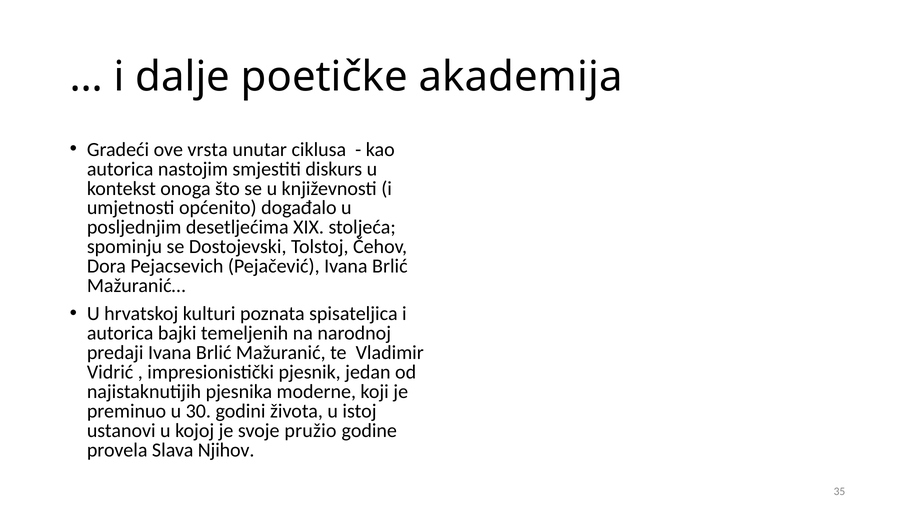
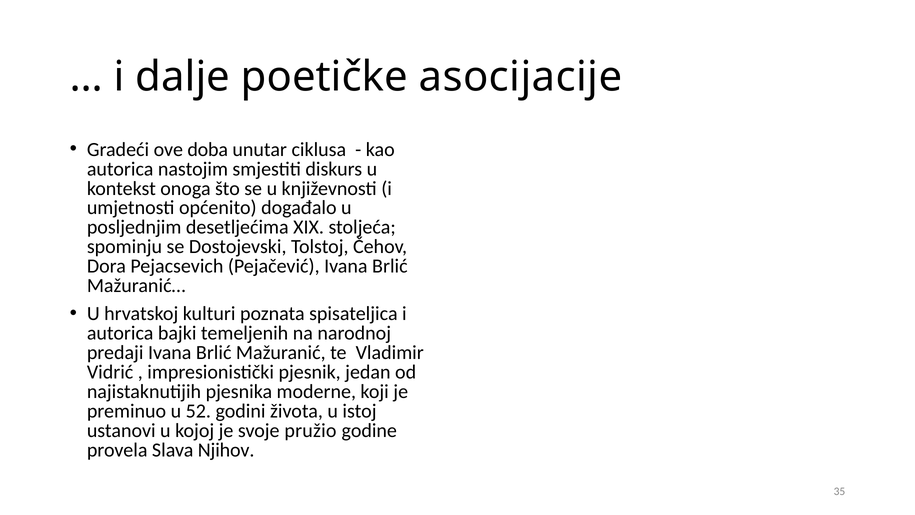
akademija: akademija -> asocijacije (520, 77)
vrsta: vrsta -> doba (208, 149)
30: 30 -> 52 (198, 411)
